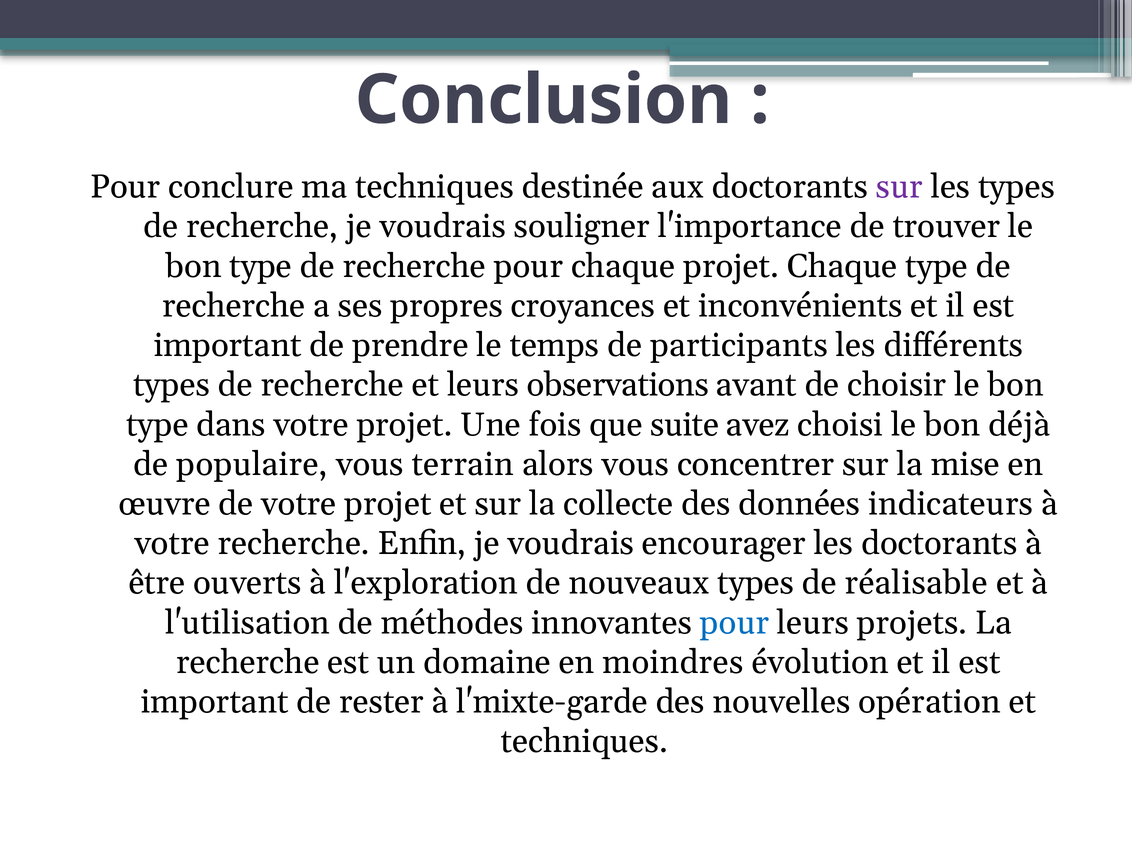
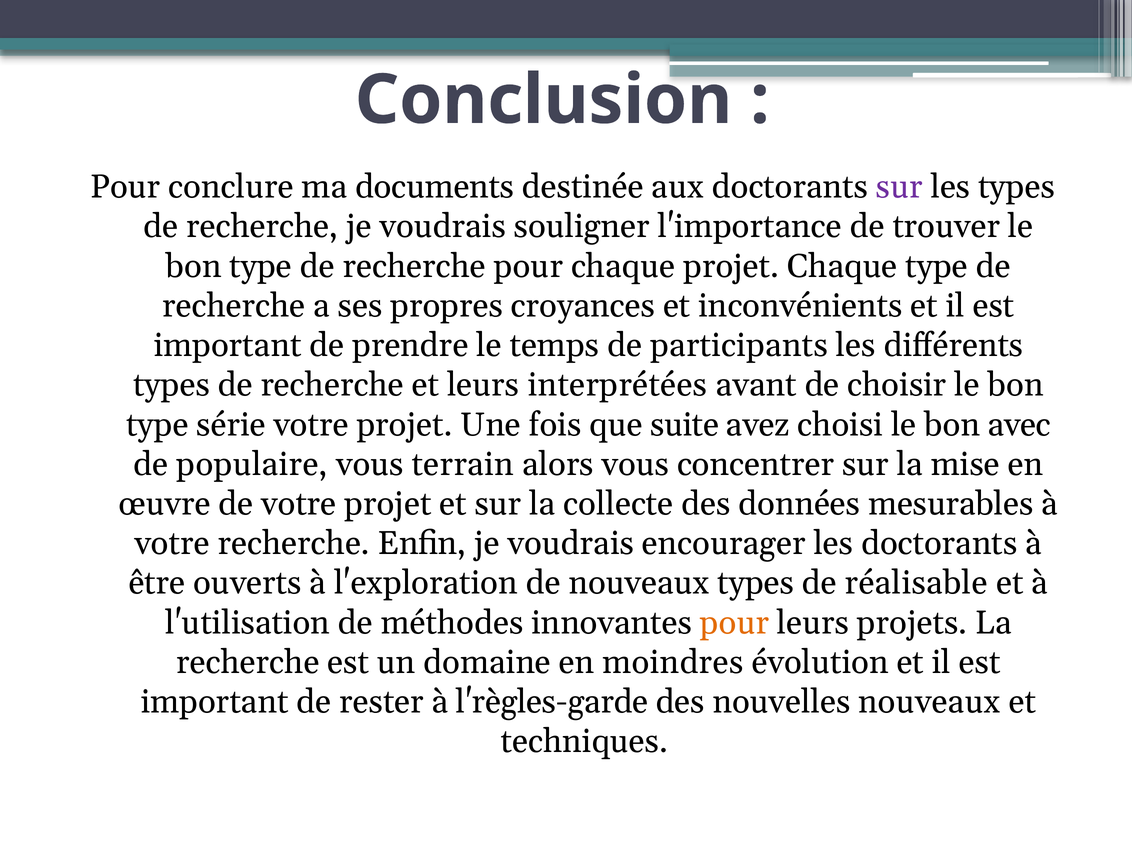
ma techniques: techniques -> documents (435, 187)
observations: observations -> interprétées (618, 385)
dans: dans -> série (231, 425)
déjà: déjà -> avec (1019, 425)
indicateurs: indicateurs -> mesurables (951, 504)
pour colour: blue -> orange (734, 623)
l'mixte-garde: l'mixte-garde -> l'règles-garde (552, 702)
nouvelles opération: opération -> nouveaux (929, 702)
